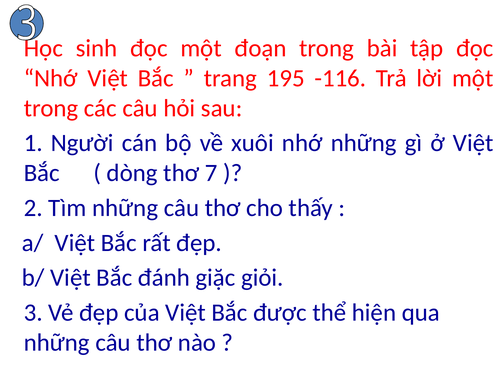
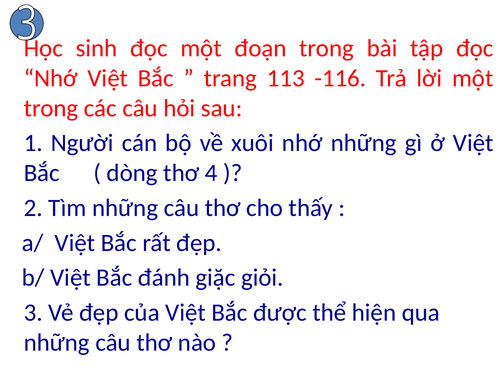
195: 195 -> 113 (286, 78)
7: 7 -> 4 (211, 173)
